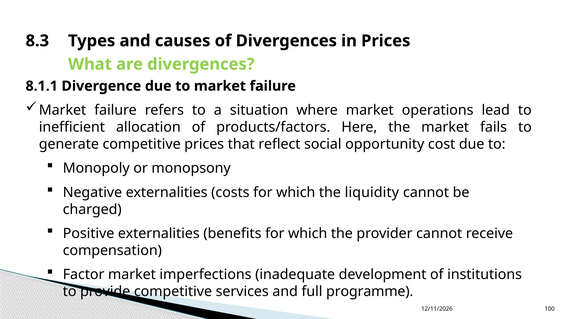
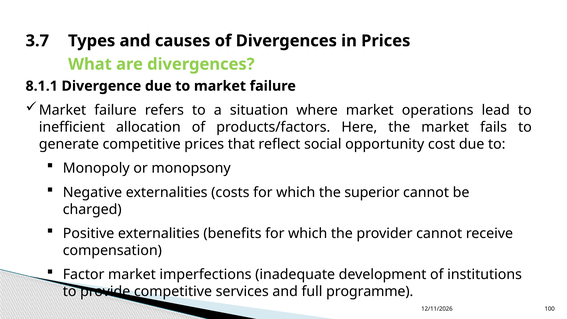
8.3: 8.3 -> 3.7 (37, 41)
liquidity: liquidity -> superior (372, 192)
